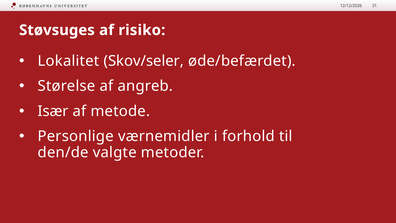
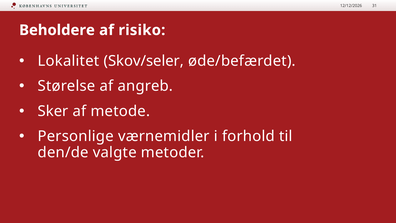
Støvsuges: Støvsuges -> Beholdere (57, 30)
Især: Især -> Sker (53, 111)
